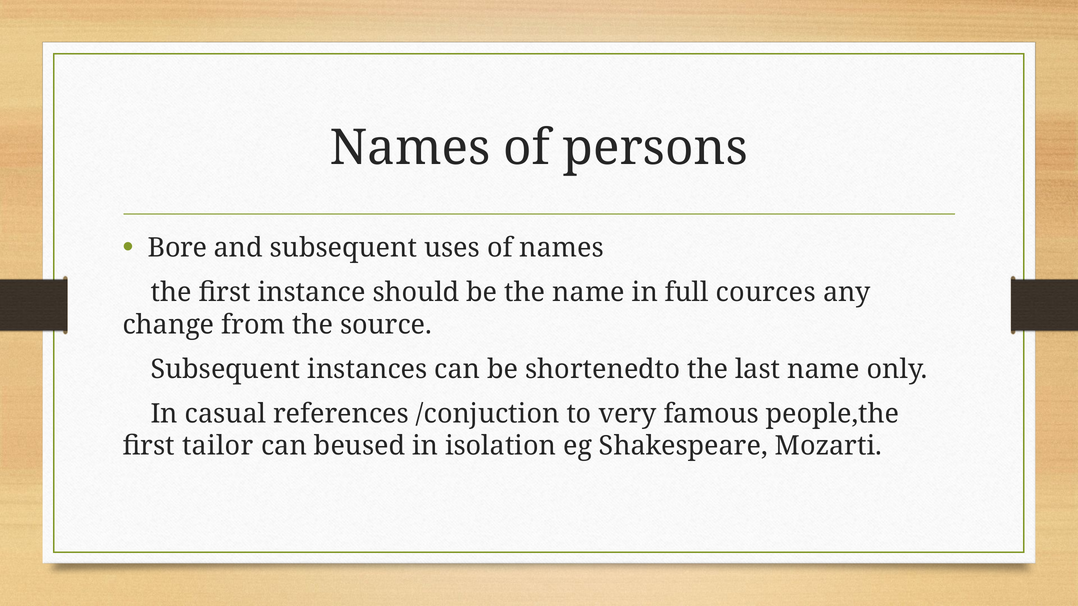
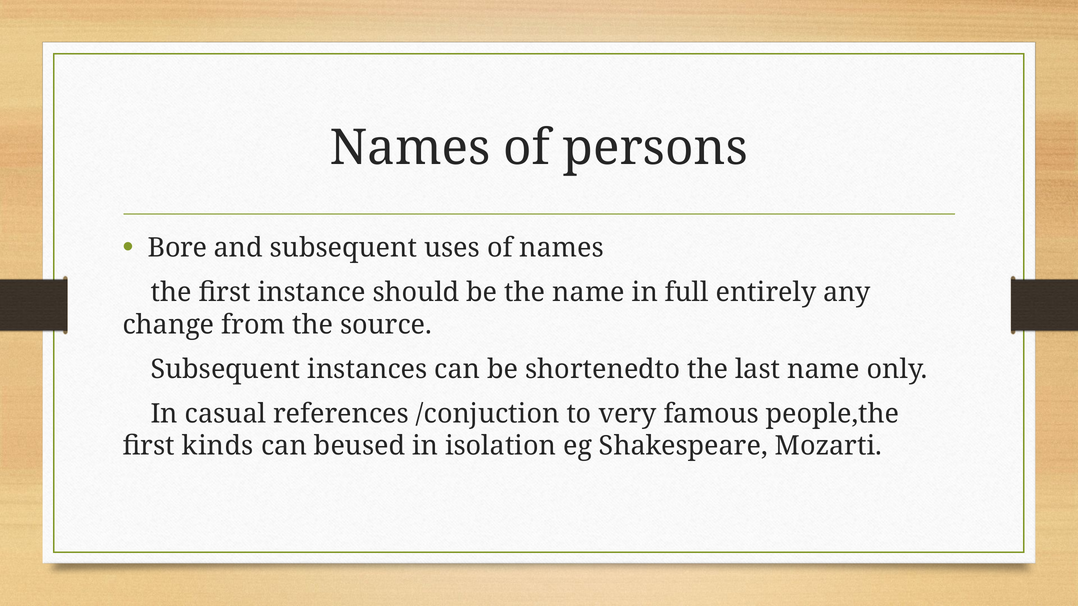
cources: cources -> entirely (766, 293)
tailor: tailor -> kinds (218, 446)
